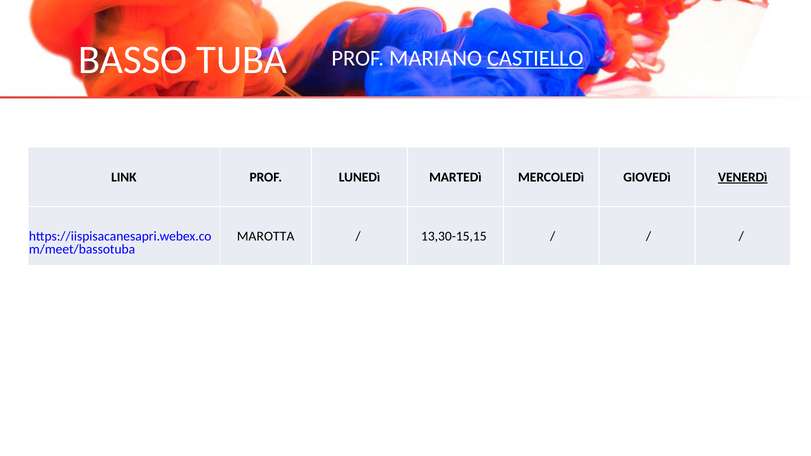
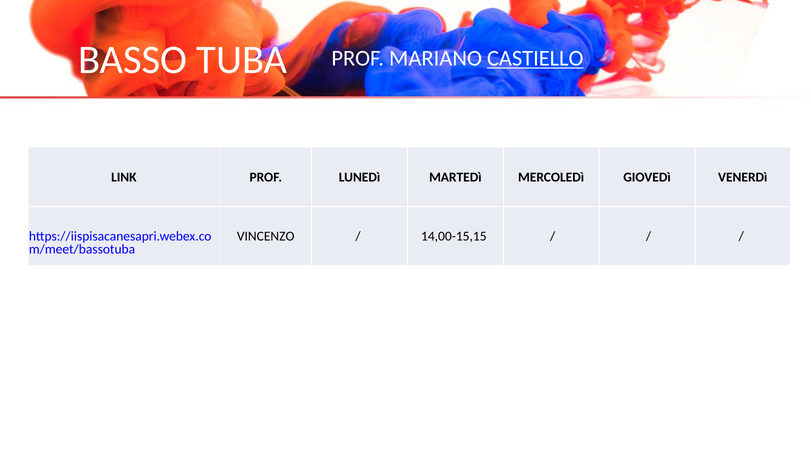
VENERDì underline: present -> none (743, 177)
MAROTTA: MAROTTA -> VINCENZO (266, 237)
13,30-15,15: 13,30-15,15 -> 14,00-15,15 (454, 237)
